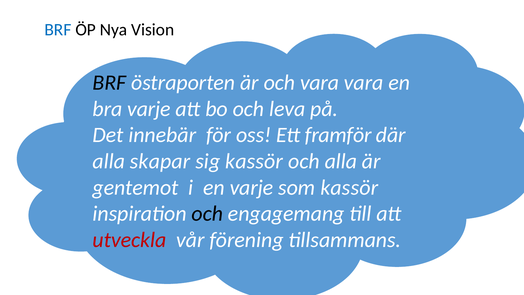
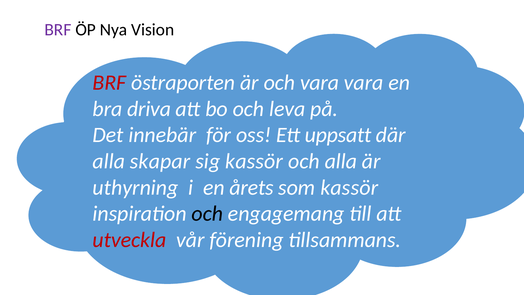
BRF colour: blue -> purple (58, 30)
BRF colour: black -> red (109, 83)
bra varje: varje -> driva (149, 109)
framför: framför -> uppsatt (338, 135)
gentemot: gentemot -> uthyrning (135, 187)
en varje: varje -> årets (252, 187)
